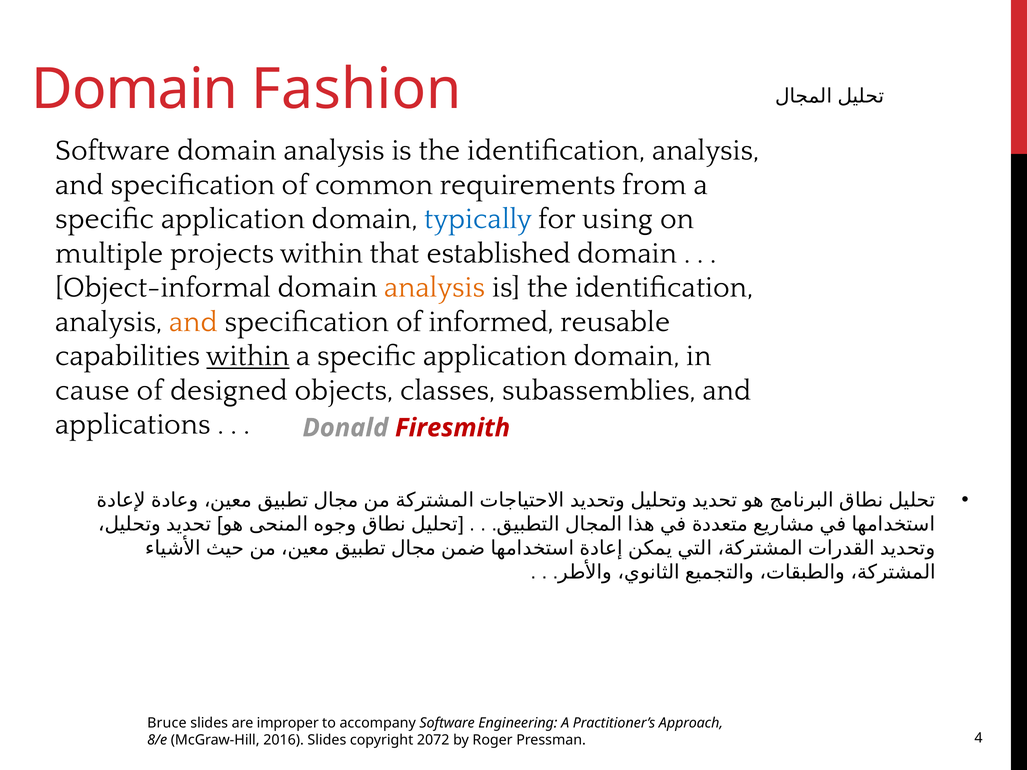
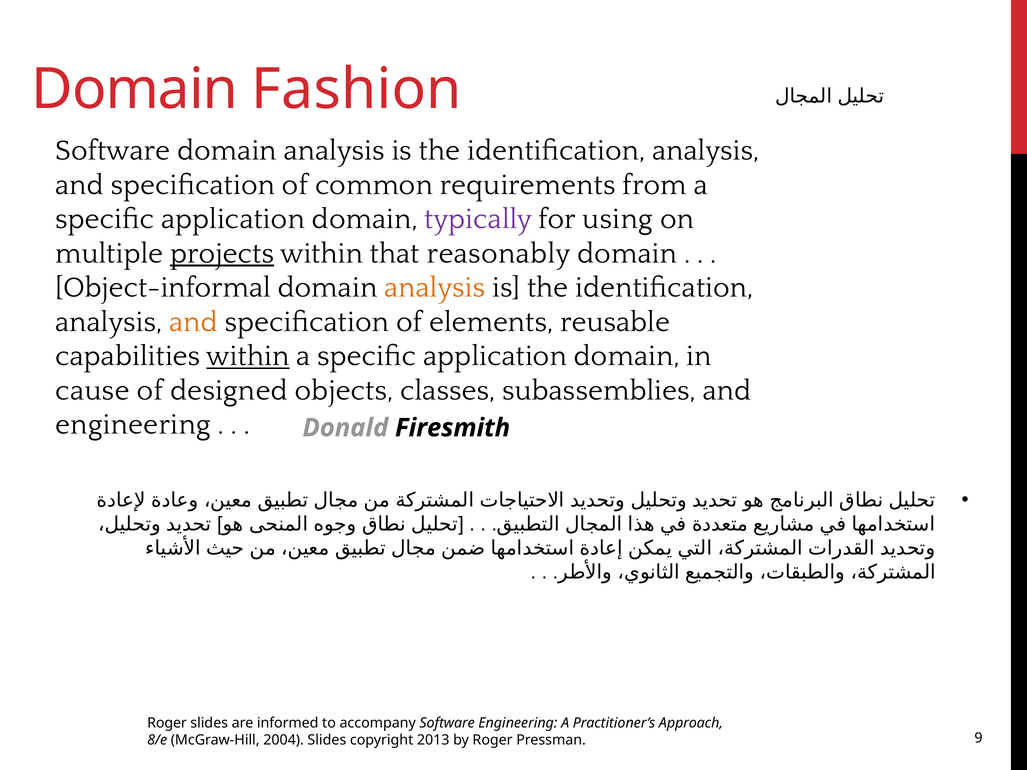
typically colour: blue -> purple (478, 219)
projects underline: none -> present (222, 253)
established: established -> reasonably (498, 253)
informed: informed -> elements (491, 322)
applications: applications -> engineering (133, 425)
Firesmith colour: red -> black (453, 428)
Bruce: Bruce -> Roger (167, 723)
improper: improper -> informed (288, 723)
2016: 2016 -> 2004 (284, 740)
2072: 2072 -> 2013 (433, 740)
4: 4 -> 9 (978, 738)
